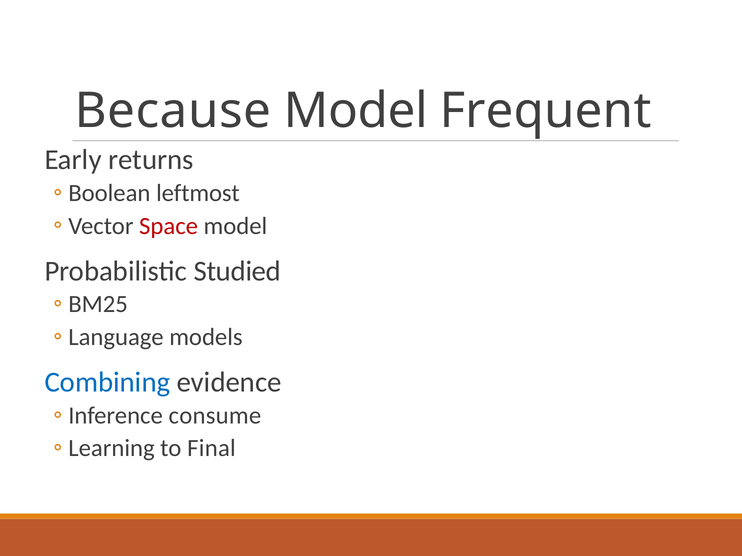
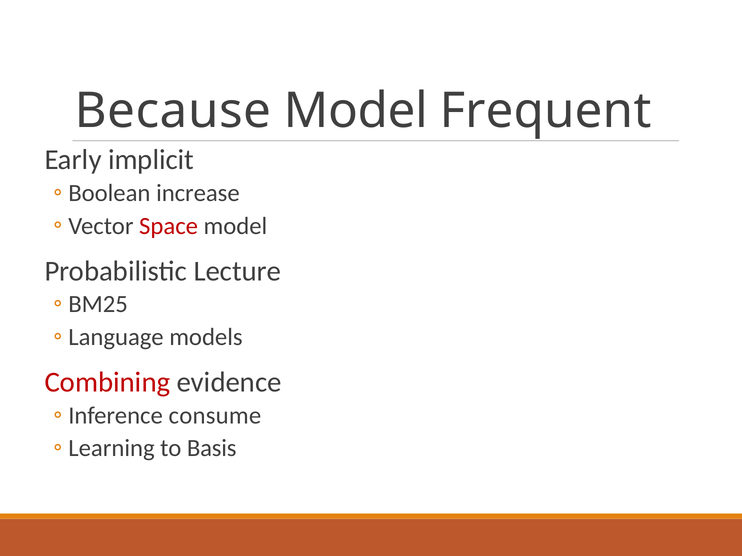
returns: returns -> implicit (151, 160)
leftmost: leftmost -> increase (198, 193)
Studied: Studied -> Lecture (237, 271)
Combining colour: blue -> red (107, 383)
Final: Final -> Basis (212, 449)
